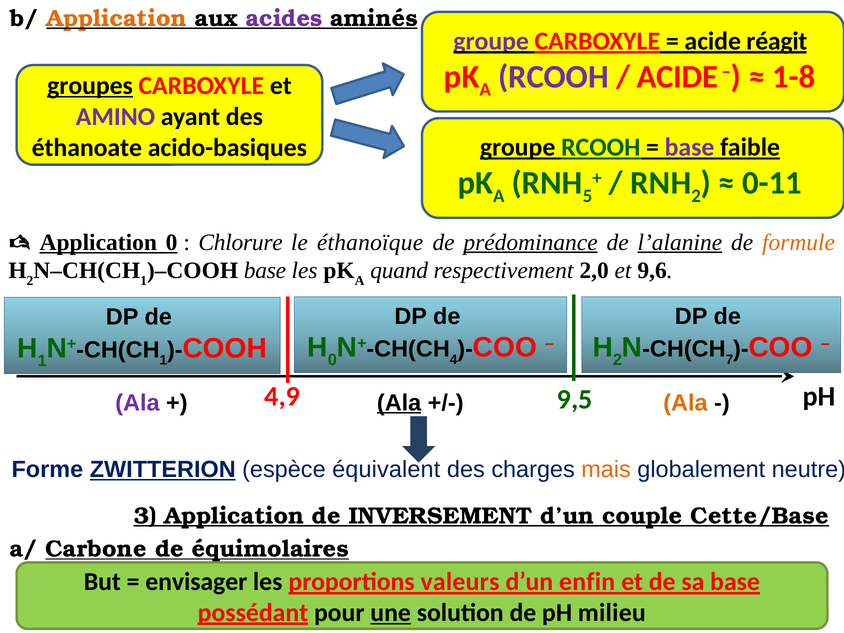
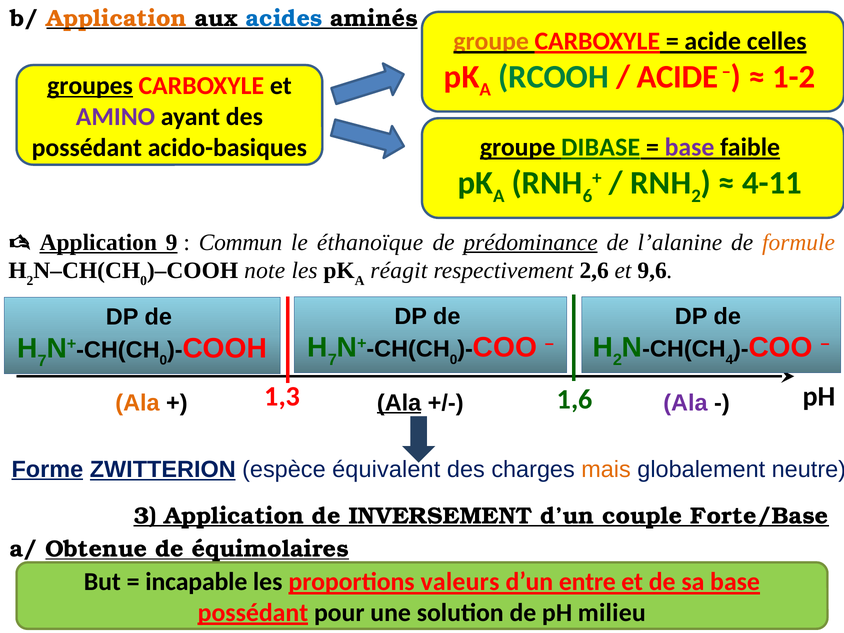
acides colour: purple -> blue (284, 18)
groupe colour: purple -> orange (491, 41)
réagit: réagit -> celles (777, 41)
RCOOH colour: purple -> green (553, 77)
1-8: 1-8 -> 1-2 (794, 77)
groupe RCOOH: RCOOH -> DIBASE (601, 147)
éthanoate: éthanoate -> possédant (87, 148)
5: 5 -> 6 (587, 196)
0-11: 0-11 -> 4-11 (772, 183)
Application 0: 0 -> 9 (172, 242)
Chlorure: Chlorure -> Commun (241, 242)
l’alanine underline: present -> none (680, 242)
1: 1 -> 0 (144, 281)
base: base -> note (265, 270)
quand: quand -> réagit (399, 270)
2,0: 2,0 -> 2,6 (594, 270)
0: 0 -> 7 (332, 360)
4: 4 -> 0 (454, 360)
7: 7 -> 4 (729, 360)
1: 1 -> 7 (42, 361)
1: 1 -> 0 (163, 360)
4,9: 4,9 -> 1,3 (282, 397)
9,5: 9,5 -> 1,6 (575, 399)
Ala colour: purple -> orange (137, 403)
Ala colour: orange -> purple (685, 403)
Forme underline: none -> present (47, 469)
Cette/Base: Cette/Base -> Forte/Base (760, 516)
Carbone: Carbone -> Obtenue (96, 549)
envisager: envisager -> incapable (196, 582)
enfin: enfin -> entre (587, 582)
une underline: present -> none (391, 613)
